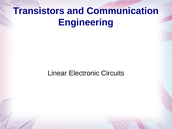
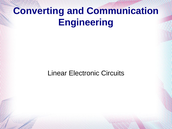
Transistors: Transistors -> Converting (39, 11)
